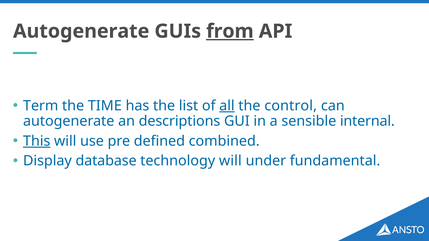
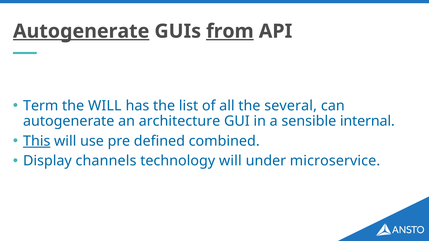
Autogenerate underline: none -> present (81, 31)
the TIME: TIME -> WILL (105, 106)
all underline: present -> none (227, 106)
control: control -> several (291, 106)
descriptions: descriptions -> architecture (179, 121)
database: database -> channels (106, 161)
fundamental: fundamental -> microservice (335, 161)
